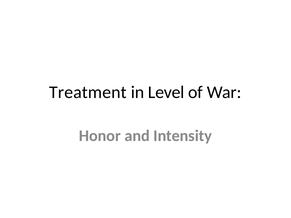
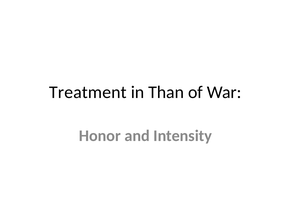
Level: Level -> Than (166, 92)
